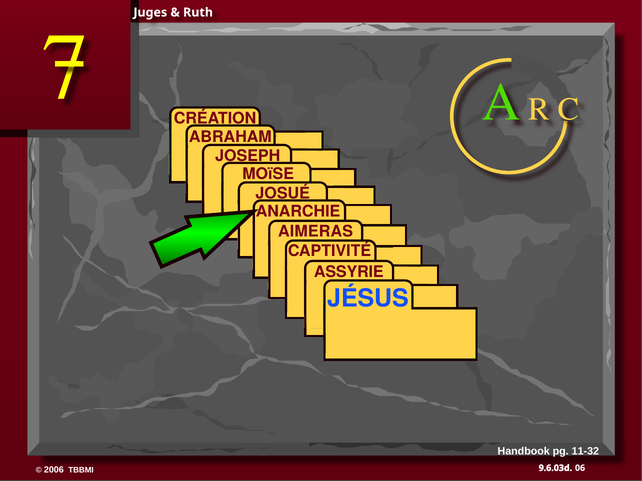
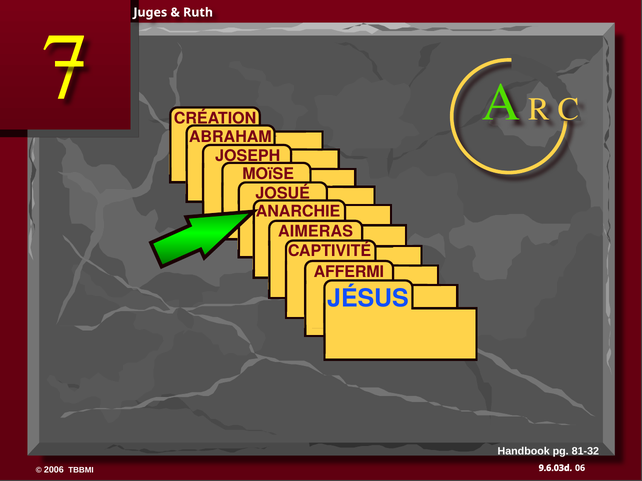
ASSYRIE: ASSYRIE -> AFFERMI (349, 272)
11-32: 11-32 -> 81-32 (585, 452)
